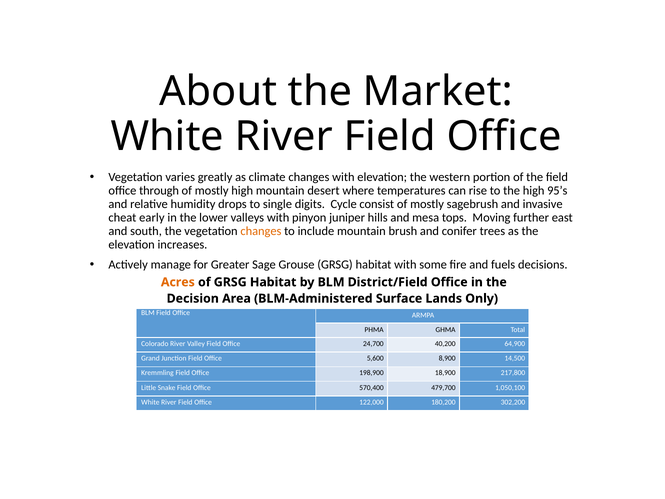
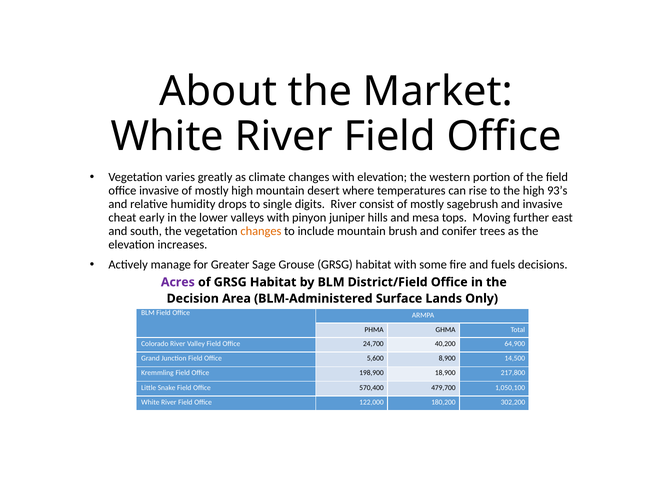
office through: through -> invasive (159, 191)
95’s: 95’s -> 93’s (557, 191)
digits Cycle: Cycle -> River (344, 204)
Acres colour: orange -> purple (178, 282)
